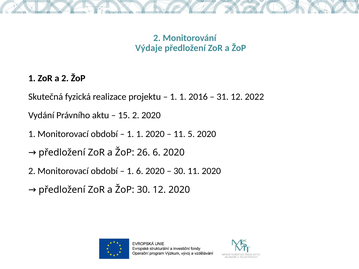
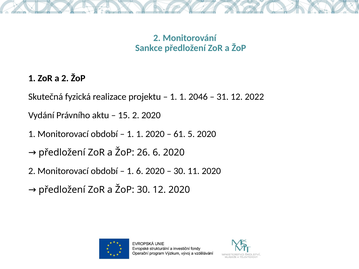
Výdaje: Výdaje -> Sankce (149, 48)
2016: 2016 -> 2046 (198, 97)
11: 11 -> 61 (179, 134)
